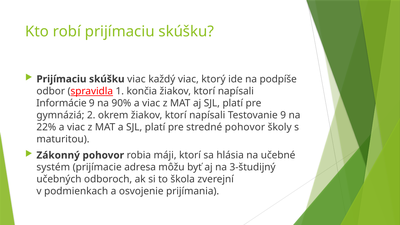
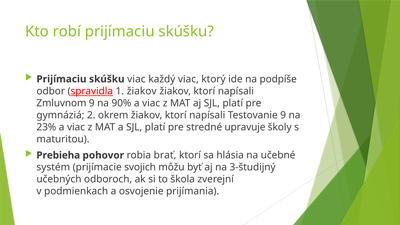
1 končia: končia -> žiakov (142, 91)
Informácie: Informácie -> Zmluvnom (61, 103)
22%: 22% -> 23% (46, 127)
stredné pohovor: pohovor -> upravuje (245, 127)
Zákonný: Zákonný -> Prebieha (58, 155)
máji: máji -> brať (165, 155)
adresa: adresa -> svojich (140, 167)
